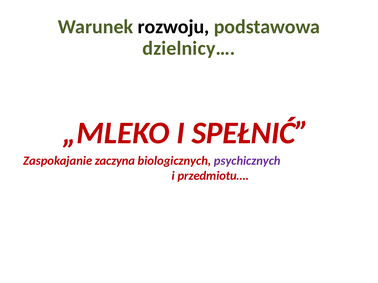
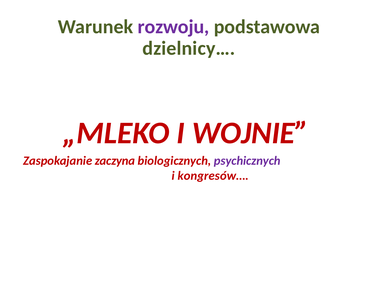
rozwoju colour: black -> purple (174, 27)
SPEŁNIĆ: SPEŁNIĆ -> WOJNIE (250, 133)
przedmiotu…: przedmiotu… -> kongresów… (213, 176)
